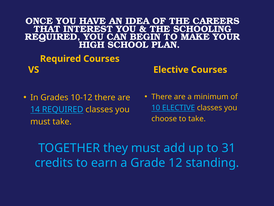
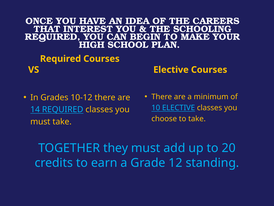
31: 31 -> 20 (229, 148)
